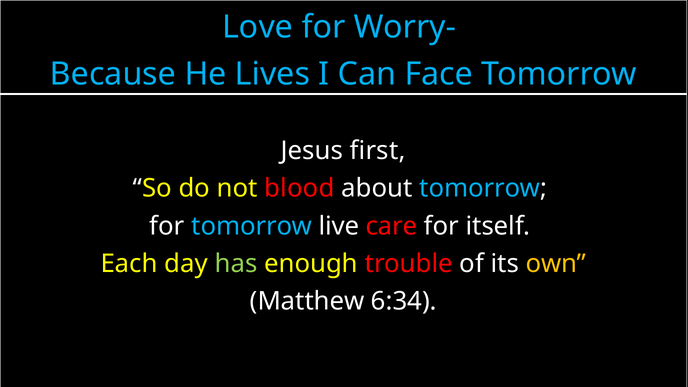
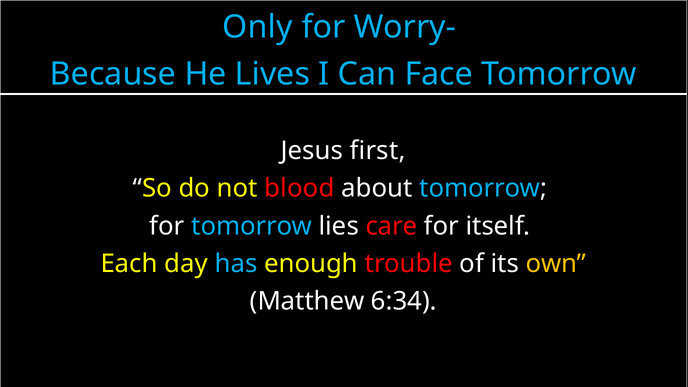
Love: Love -> Only (257, 27)
live: live -> lies (339, 226)
has colour: light green -> light blue (236, 264)
